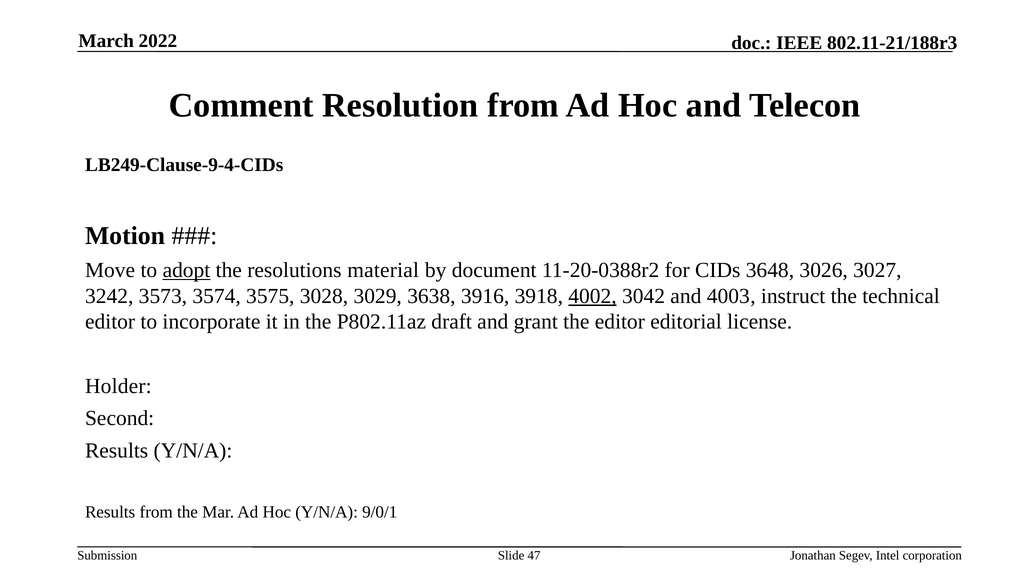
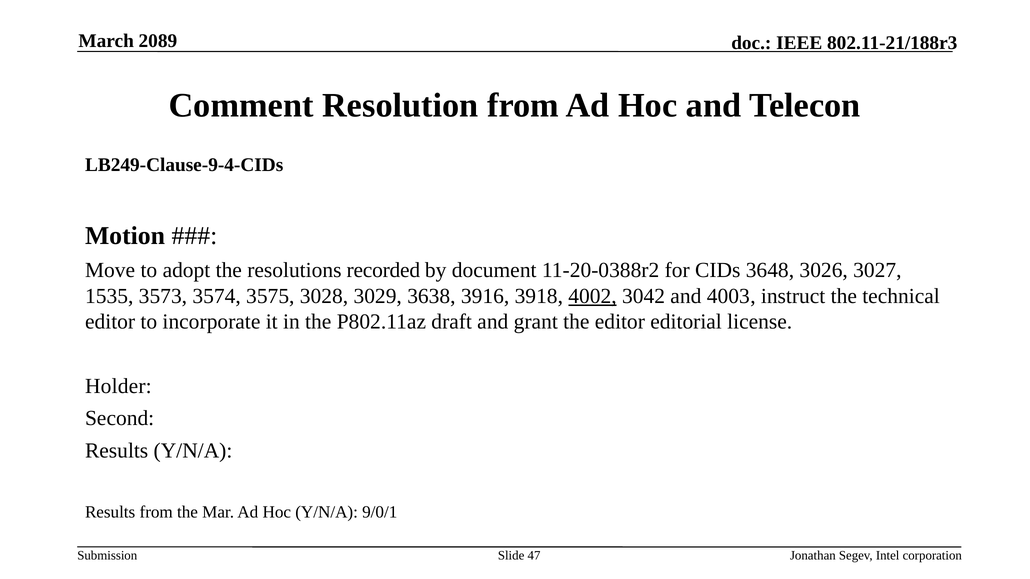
2022: 2022 -> 2089 (158, 41)
adopt underline: present -> none (186, 271)
material: material -> recorded (383, 271)
3242: 3242 -> 1535 (109, 296)
